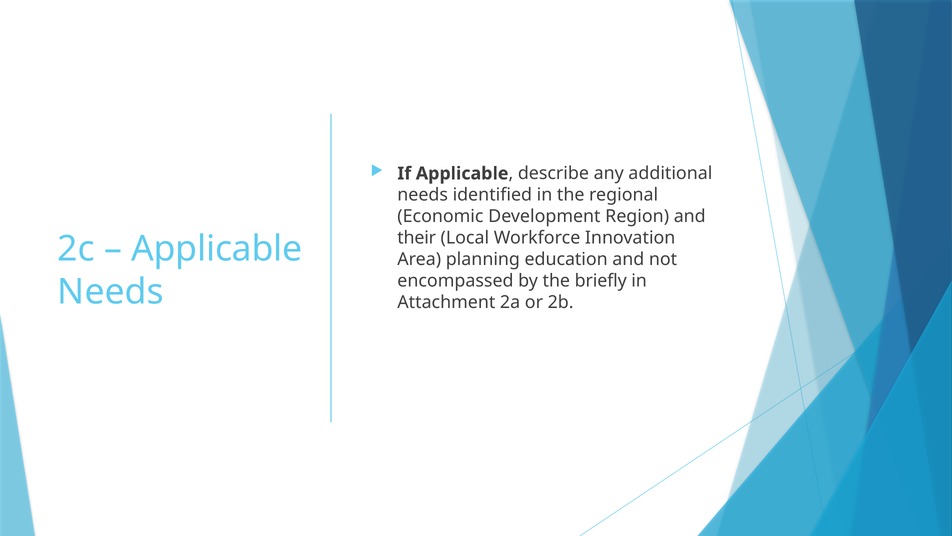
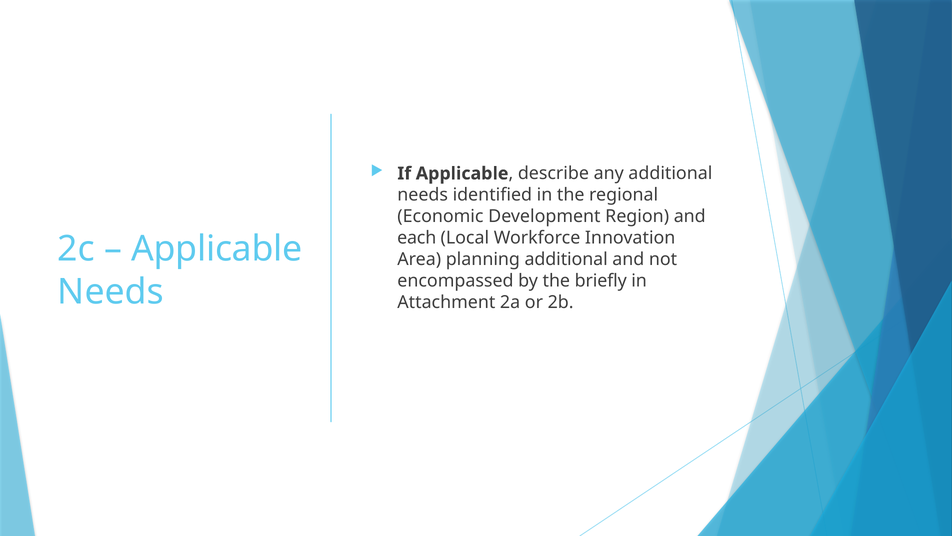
their: their -> each (417, 238)
planning education: education -> additional (566, 259)
